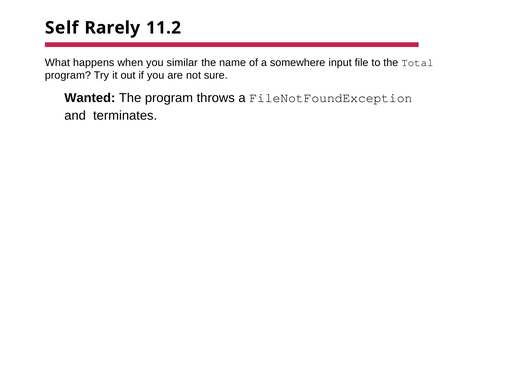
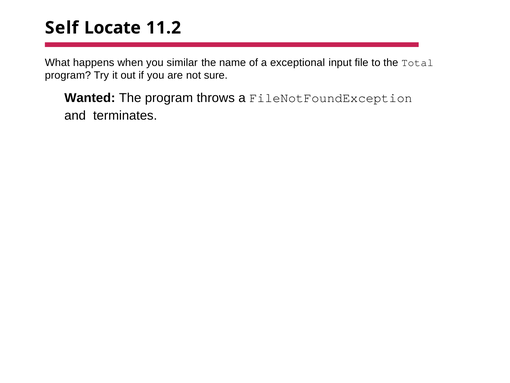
Rarely: Rarely -> Locate (112, 28)
somewhere: somewhere -> exceptional (298, 63)
